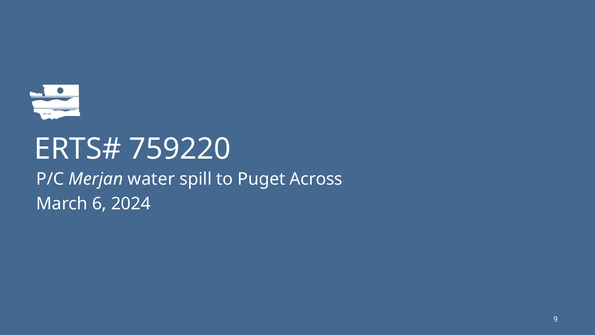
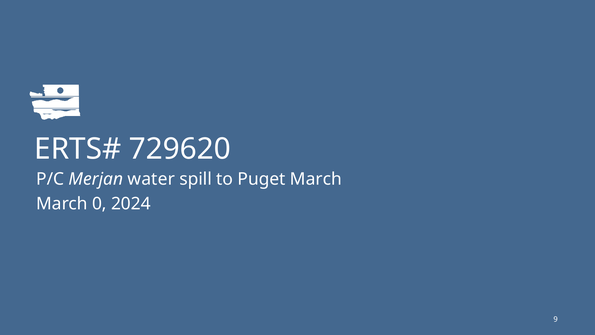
759220: 759220 -> 729620 (180, 149)
Puget Across: Across -> March (316, 179)
6: 6 -> 0 (99, 204)
